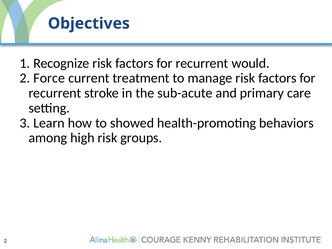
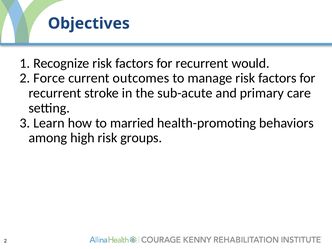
treatment: treatment -> outcomes (141, 78)
showed: showed -> married (132, 123)
